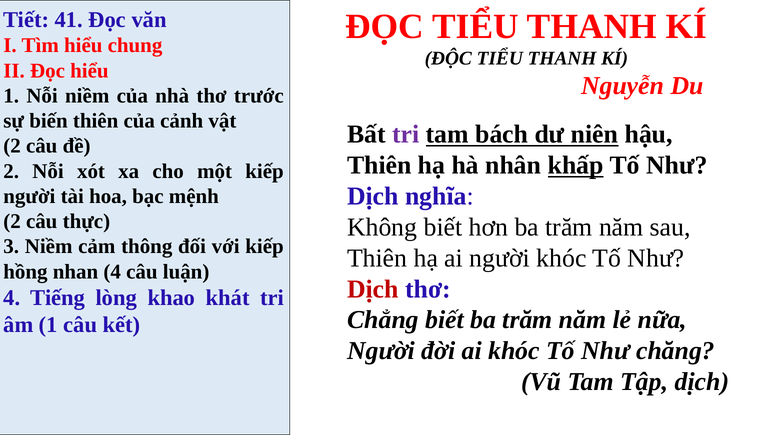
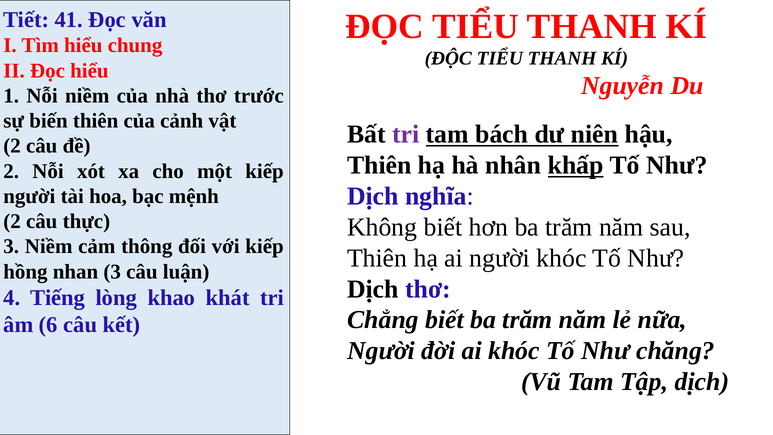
nhan 4: 4 -> 3 (112, 272)
Dịch colour: red -> black (373, 289)
âm 1: 1 -> 6 (48, 325)
